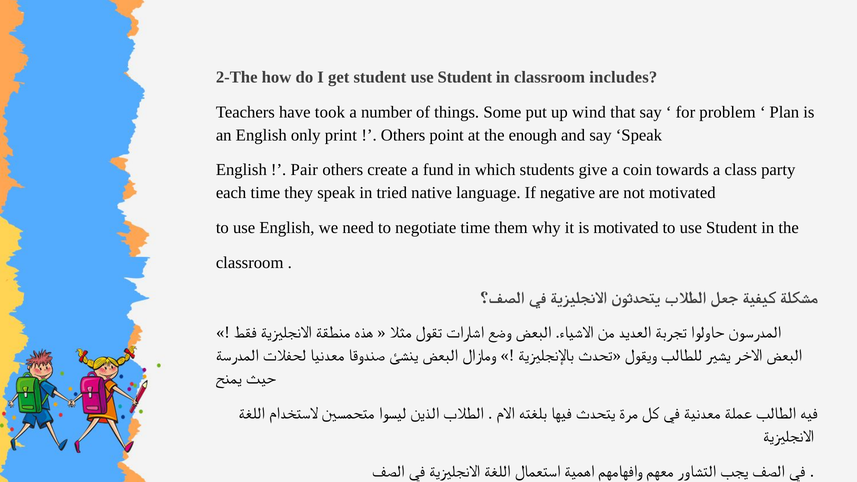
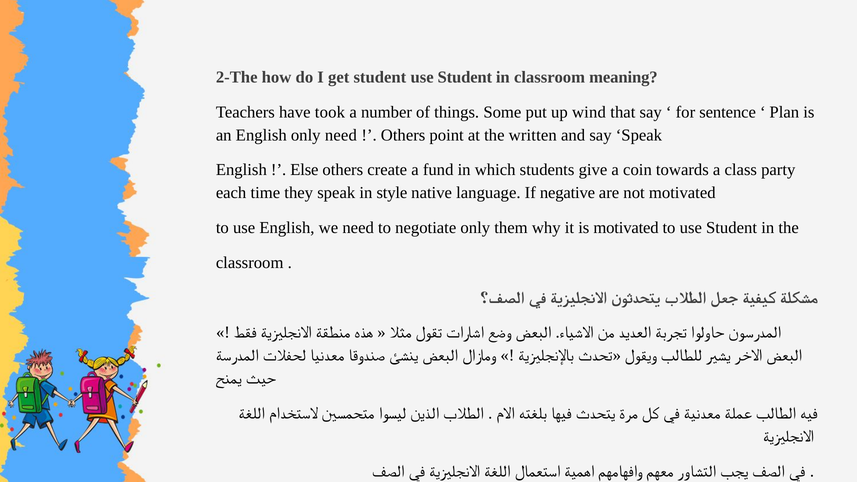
includes: includes -> meaning (623, 77)
problem: problem -> sentence (728, 112)
only print: print -> need (341, 135)
enough: enough -> written (533, 135)
Pair: Pair -> Else (304, 170)
tried: tried -> style (392, 193)
negotiate time: time -> only (475, 228)
